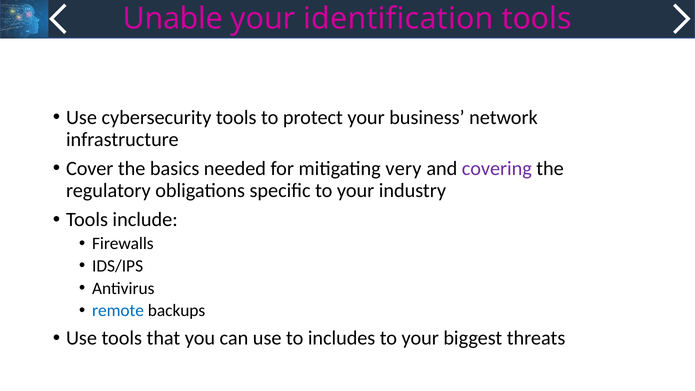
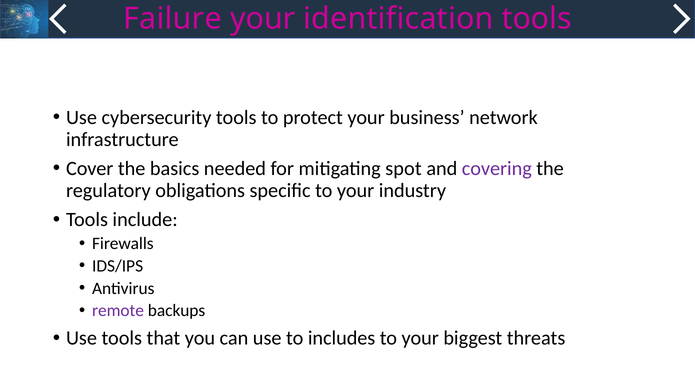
Unable: Unable -> Failure (173, 19)
very: very -> spot (403, 169)
remote colour: blue -> purple (118, 311)
